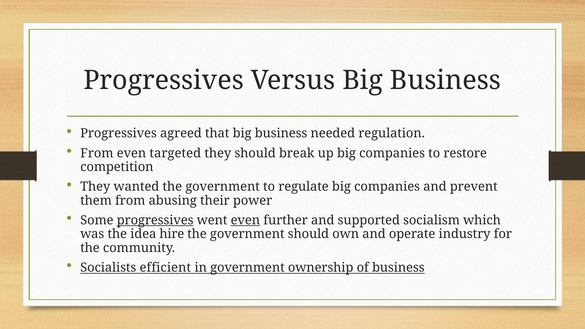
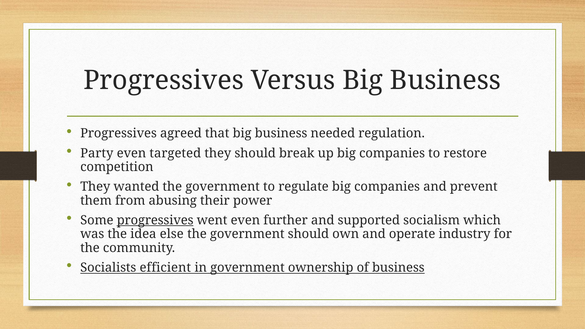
From: From -> Party (97, 153)
even underline: present -> none (245, 220)
hire: hire -> else (172, 234)
